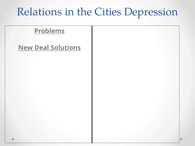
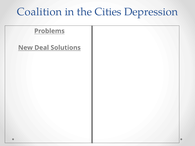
Relations: Relations -> Coalition (39, 12)
